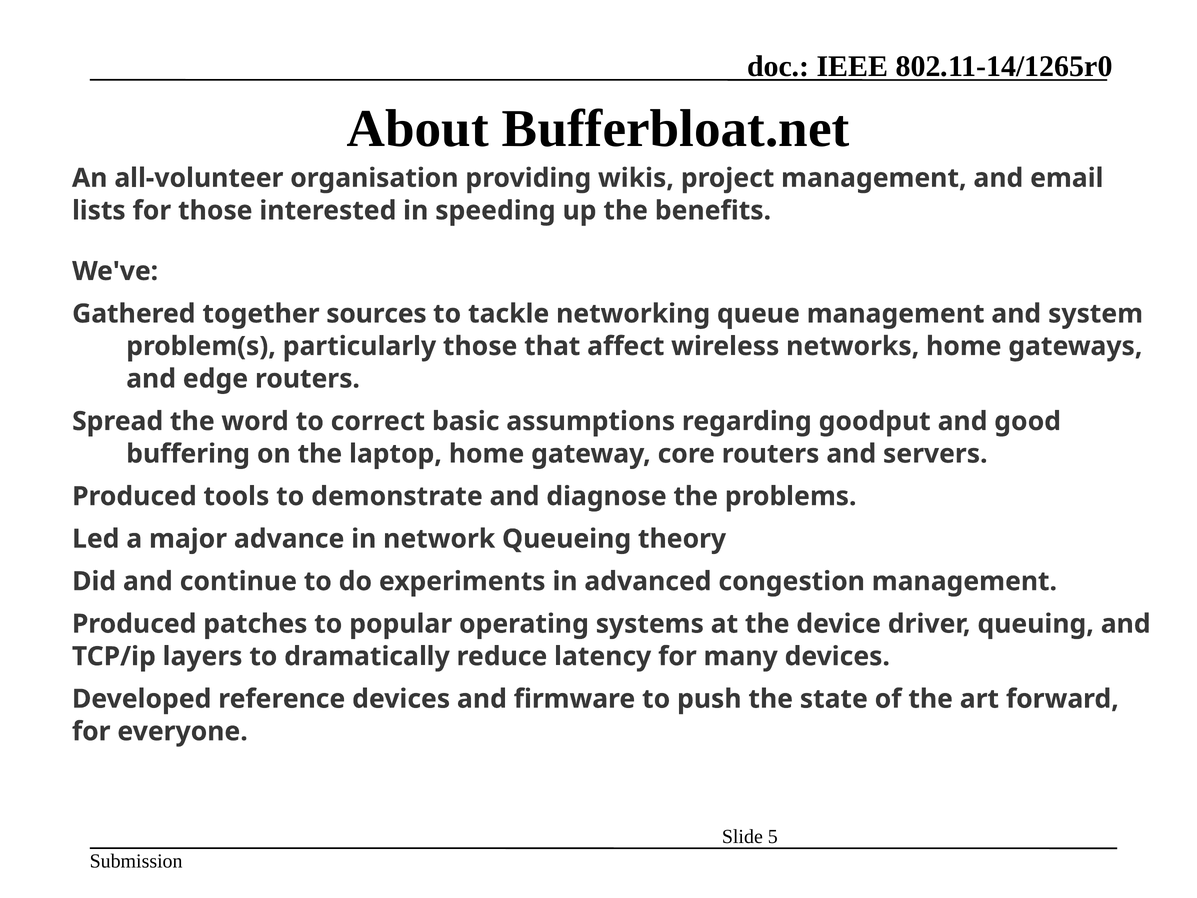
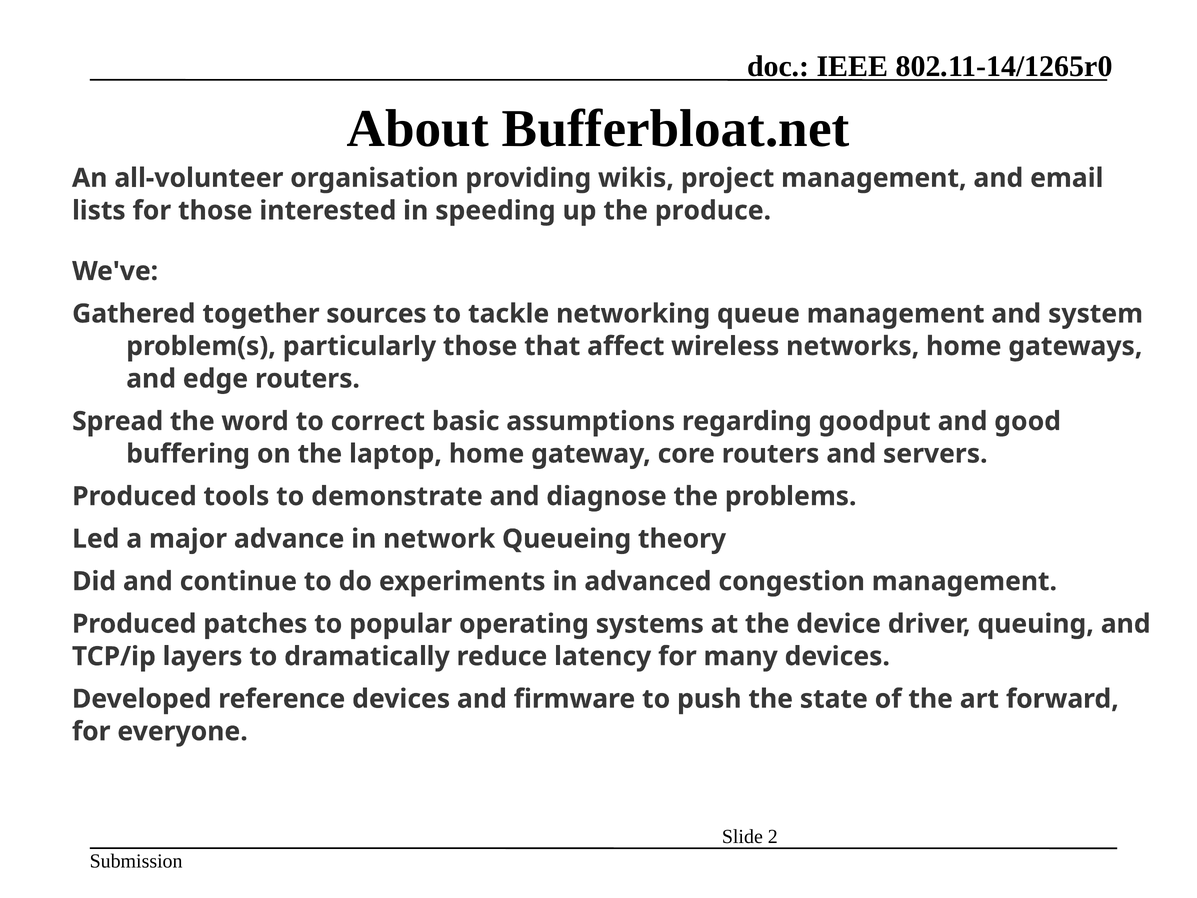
benefits: benefits -> produce (713, 211)
5: 5 -> 2 (773, 837)
